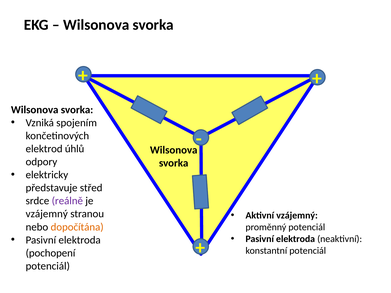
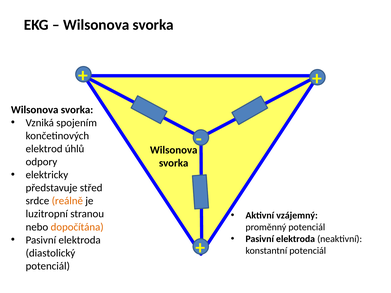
reálně colour: purple -> orange (67, 201)
vzájemný: vzájemný -> luzitropní (47, 214)
pochopení: pochopení -> diastolický (50, 253)
